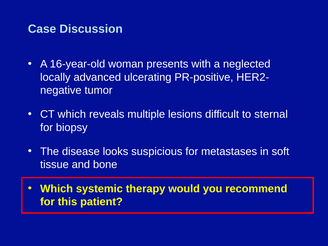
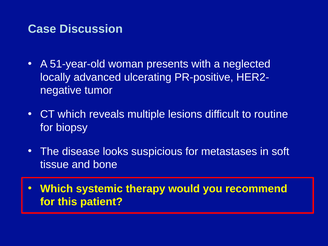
16-year-old: 16-year-old -> 51-year-old (78, 64)
sternal: sternal -> routine (271, 114)
